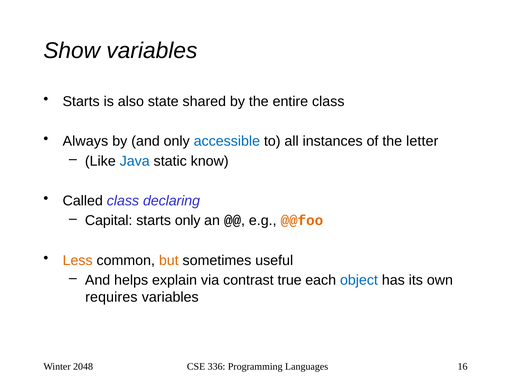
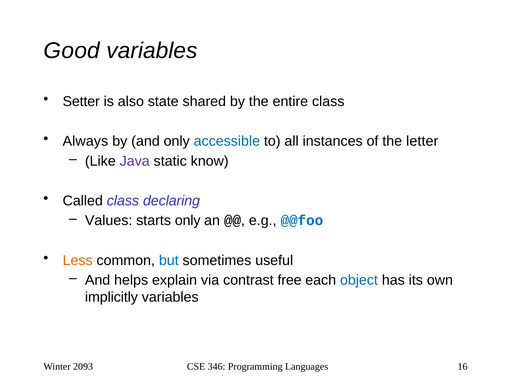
Show: Show -> Good (72, 51)
Starts: Starts -> Setter (81, 101)
Java colour: blue -> purple (135, 161)
Capital: Capital -> Values (109, 221)
@@foo colour: orange -> blue (302, 221)
but colour: orange -> blue (169, 261)
true: true -> free (290, 280)
requires: requires -> implicitly (111, 297)
2048: 2048 -> 2093 (83, 367)
336: 336 -> 346 (216, 367)
